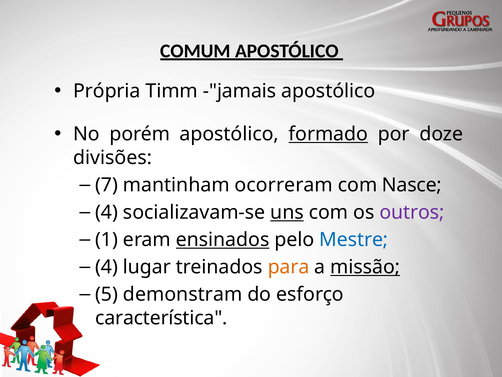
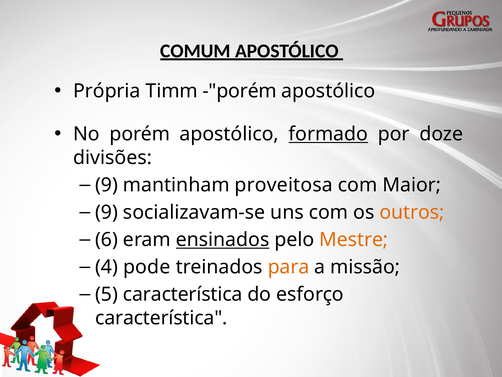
-"jamais: -"jamais -> -"porém (240, 91)
7: 7 -> 9 (107, 185)
ocorreram: ocorreram -> proveitosa (284, 185)
Nasce: Nasce -> Maior (412, 185)
4: 4 -> 9 (107, 212)
uns underline: present -> none (287, 212)
outros colour: purple -> orange (412, 212)
1: 1 -> 6 (107, 239)
Mestre colour: blue -> orange (354, 239)
lugar: lugar -> pode (147, 267)
missão underline: present -> none (365, 267)
5 demonstram: demonstram -> característica (183, 294)
